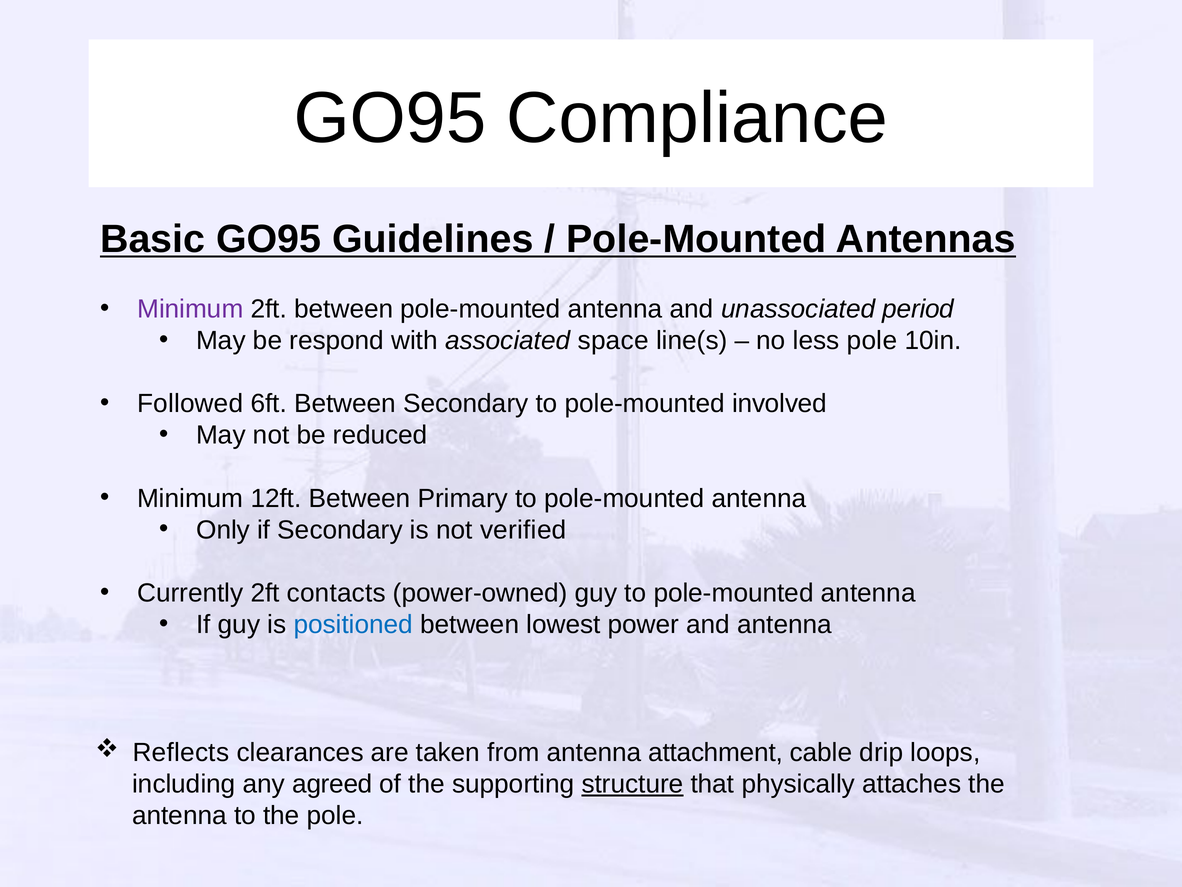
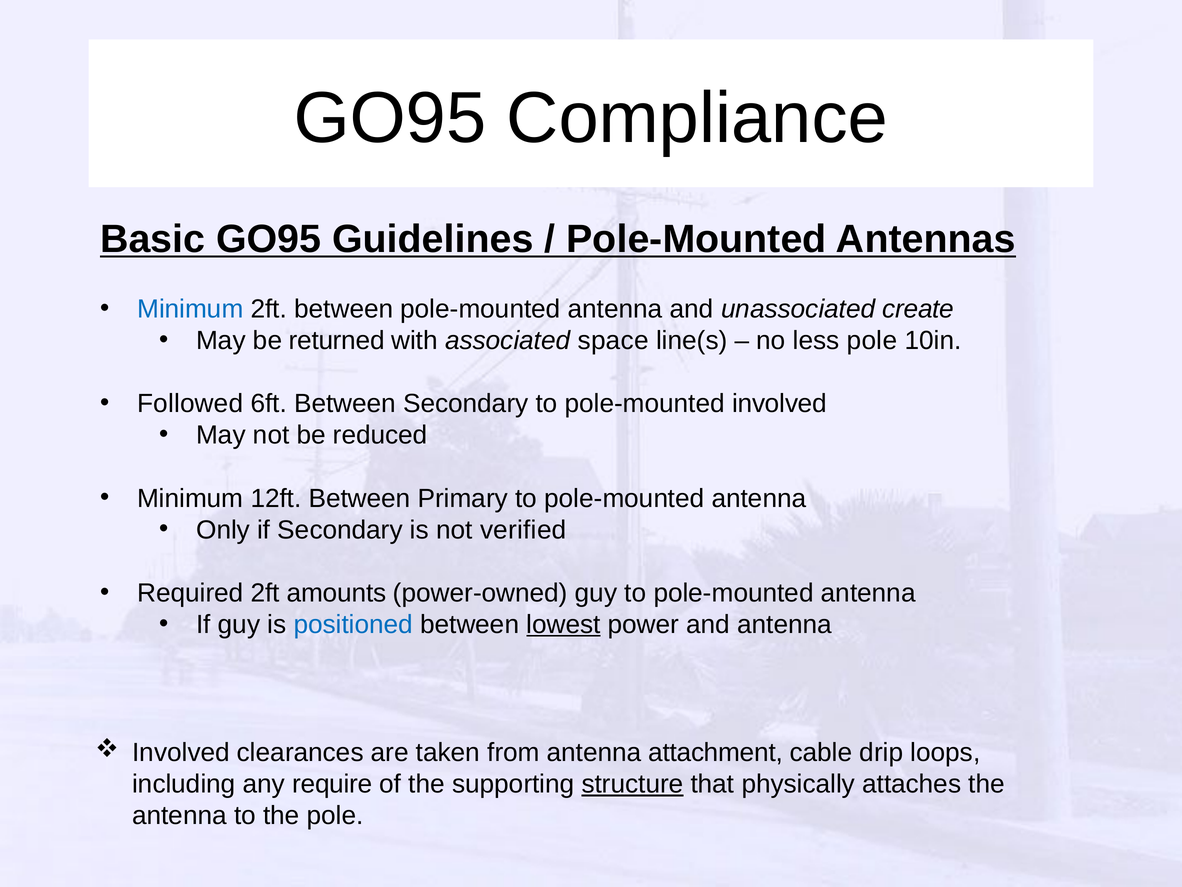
Minimum colour: purple -> blue (190, 309)
period: period -> create (918, 309)
respond: respond -> returned (337, 341)
Currently: Currently -> Required (190, 593)
contacts: contacts -> amounts (337, 593)
lowest underline: none -> present (563, 624)
Reflects: Reflects -> Involved (181, 752)
agreed: agreed -> require (332, 784)
